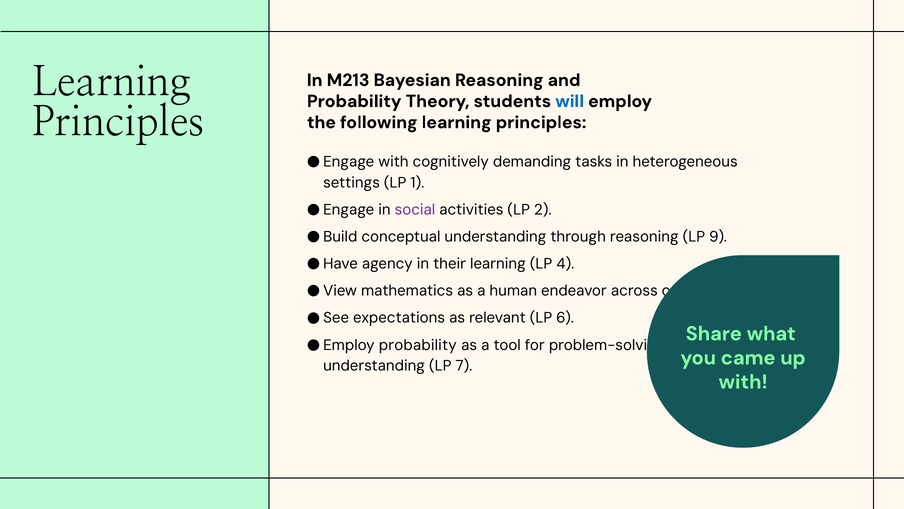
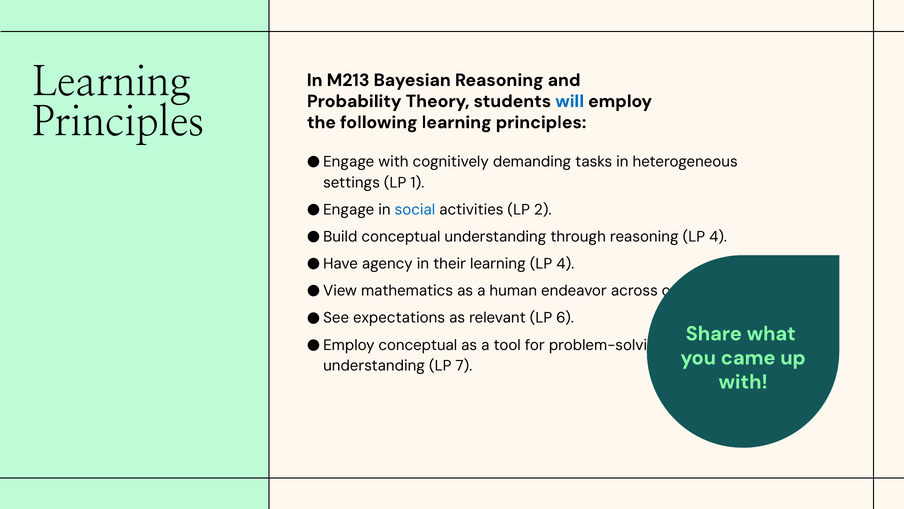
social colour: purple -> blue (415, 210)
reasoning LP 9: 9 -> 4 (718, 237)
probability: probability -> conceptual (418, 345)
